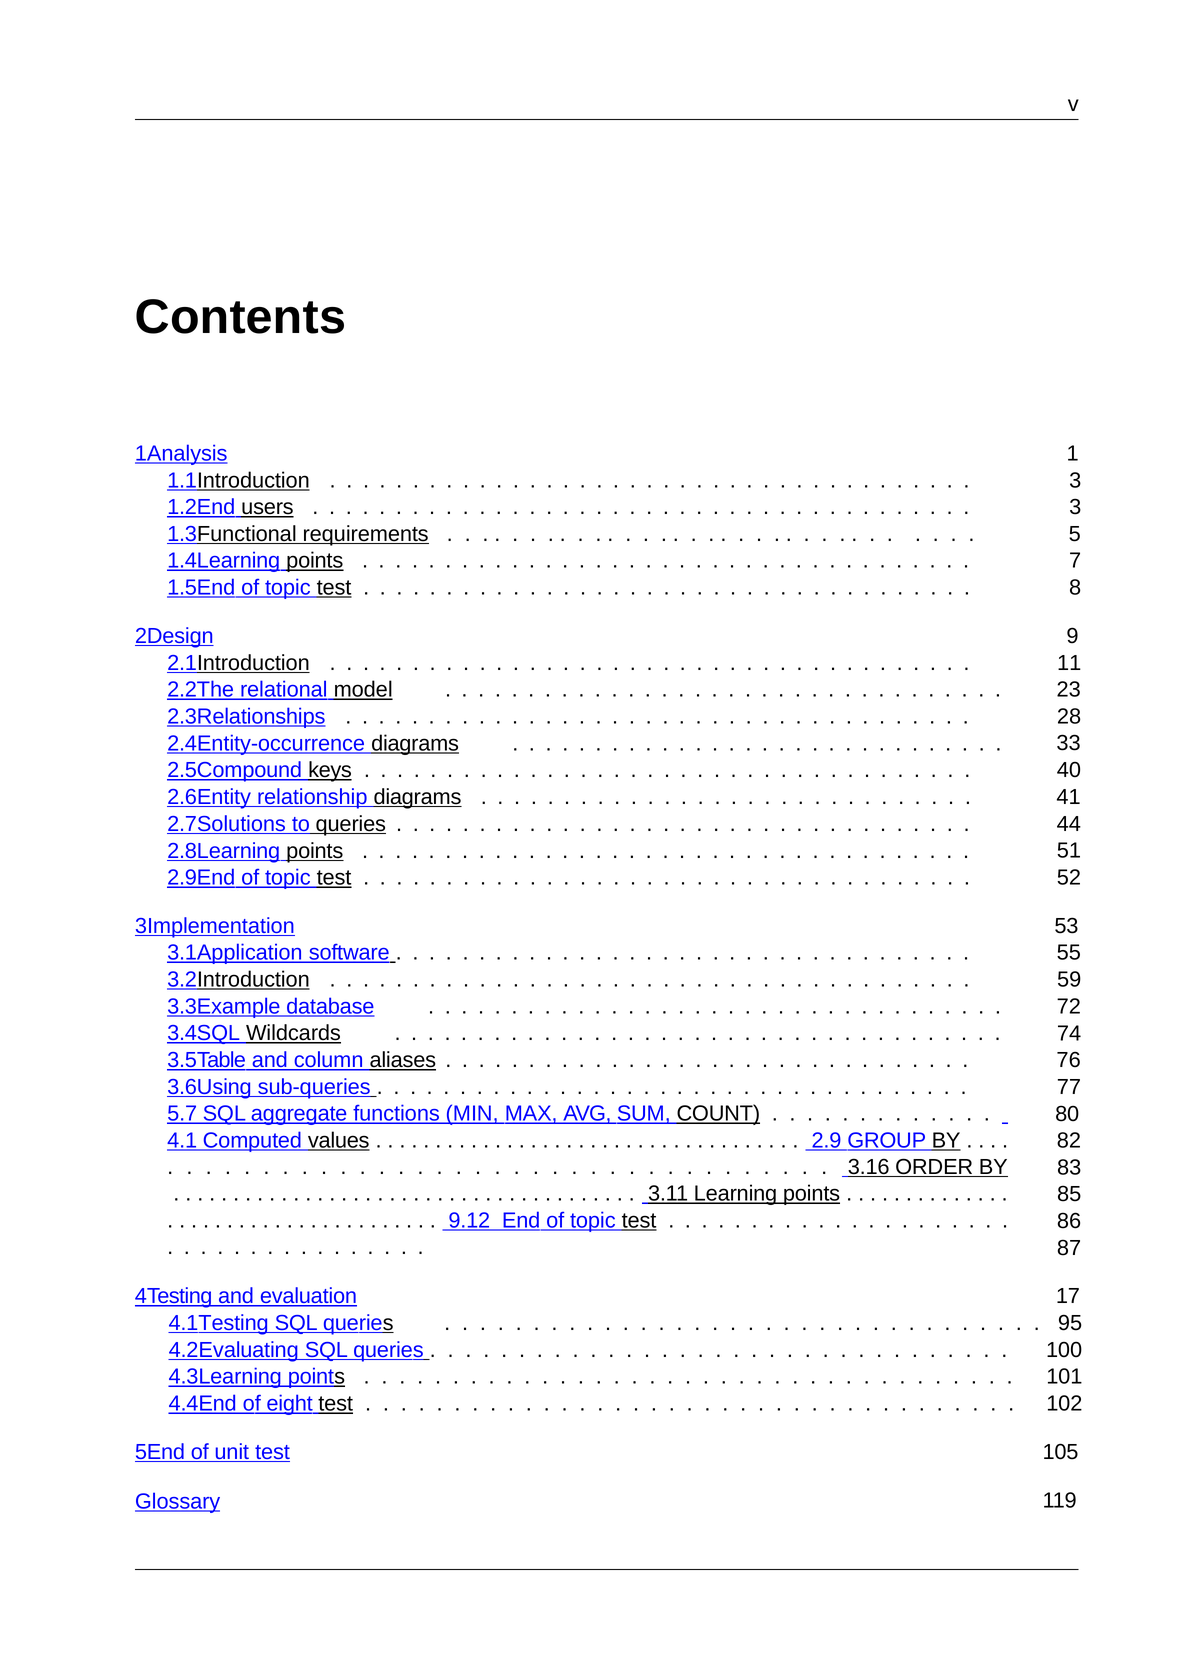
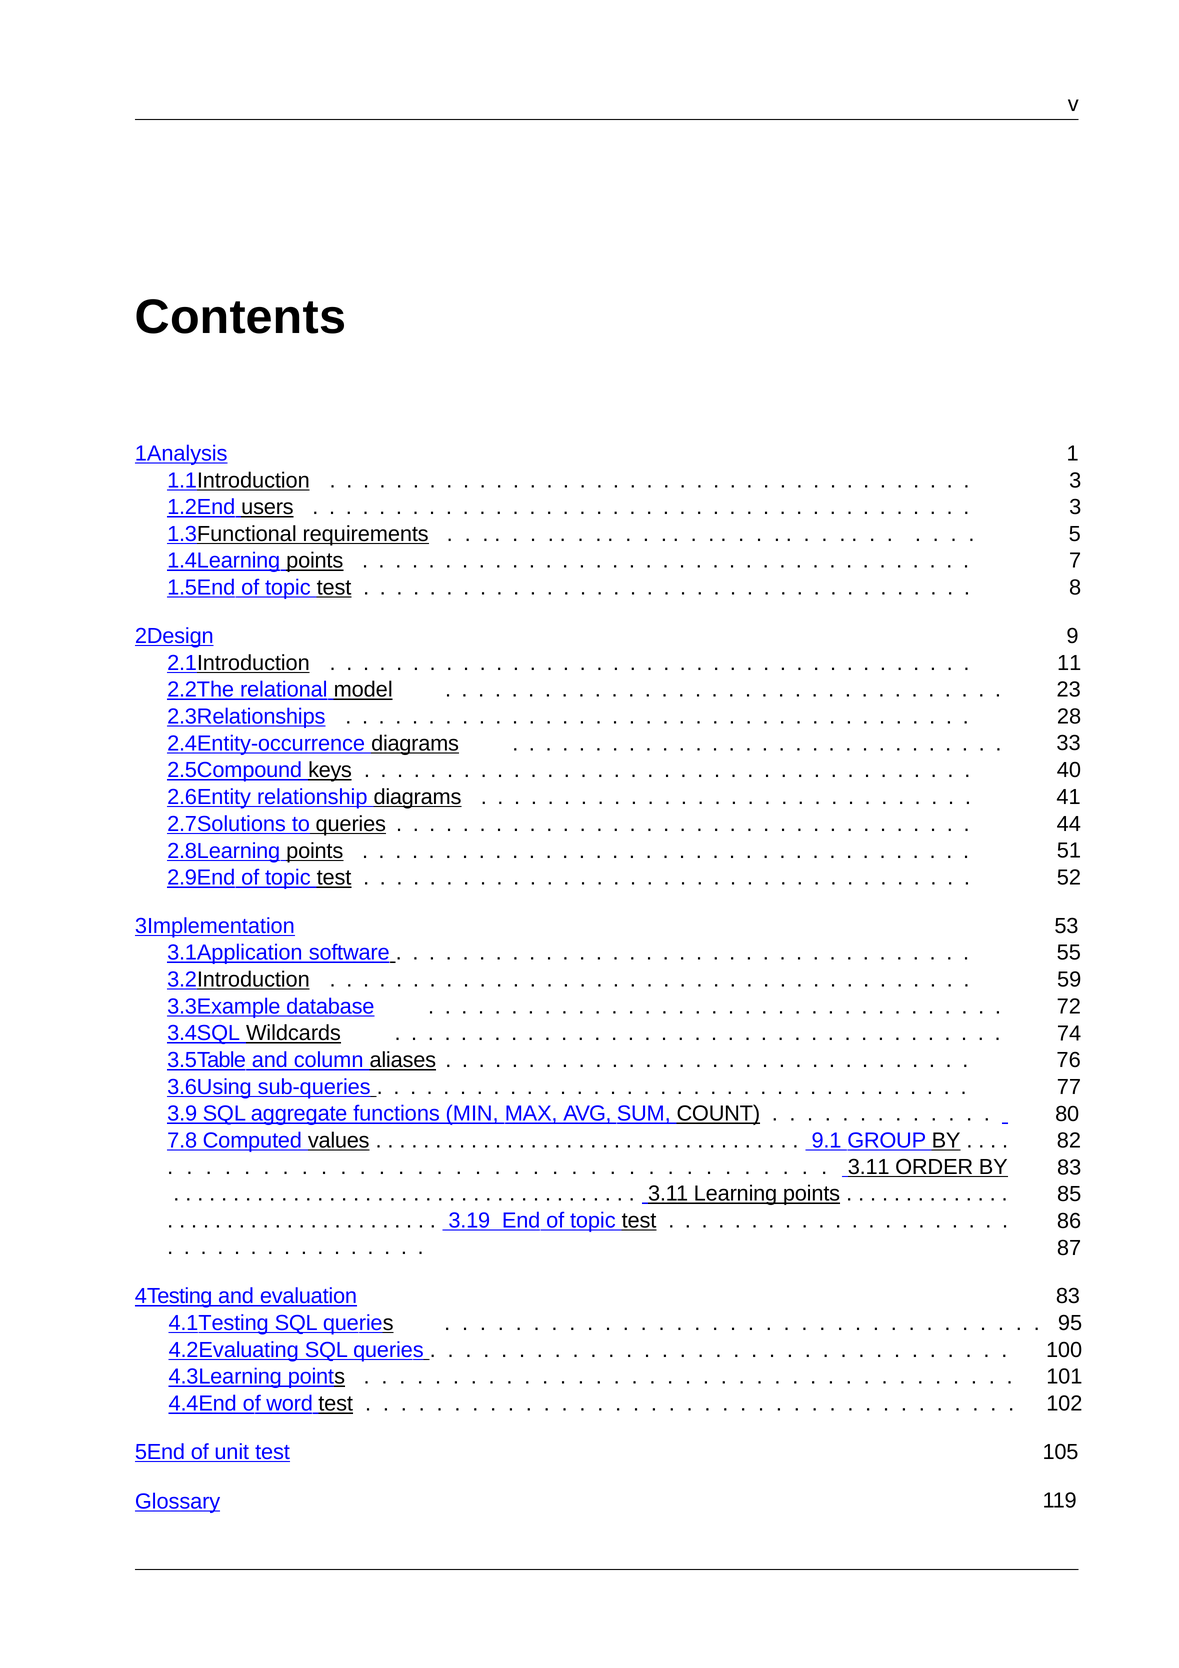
5.7: 5.7 -> 3.9 (182, 1114)
4.1: 4.1 -> 7.8 (182, 1141)
2.9: 2.9 -> 9.1 (827, 1141)
3.16: 3.16 -> 3.11 (869, 1167)
9.12: 9.12 -> 3.19 (469, 1221)
evaluation 17: 17 -> 83 (1068, 1297)
eight: eight -> word (290, 1404)
